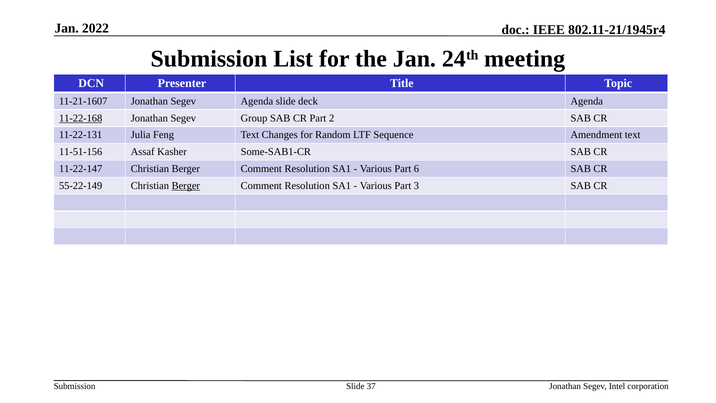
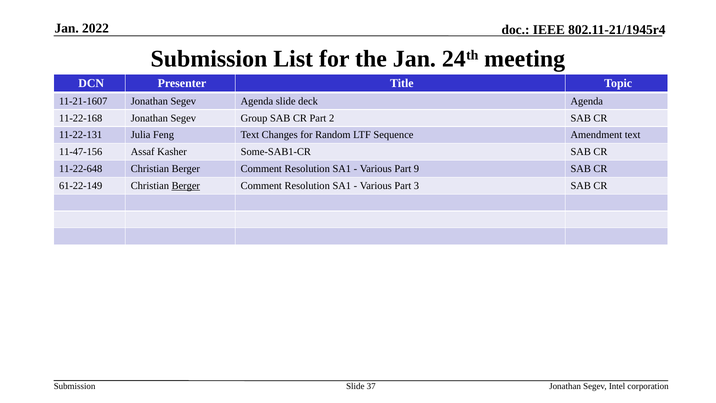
11-22-168 underline: present -> none (81, 118)
11-51-156: 11-51-156 -> 11-47-156 (81, 152)
11-22-147: 11-22-147 -> 11-22-648 (81, 169)
6: 6 -> 9 (416, 169)
55-22-149: 55-22-149 -> 61-22-149 (81, 186)
